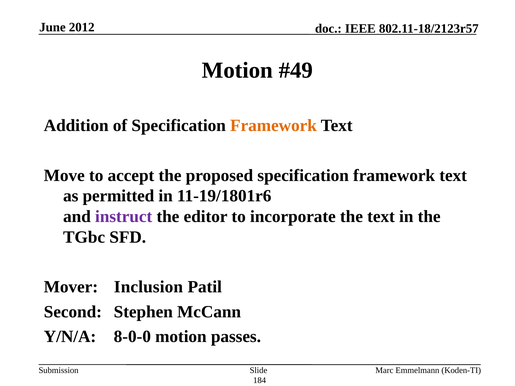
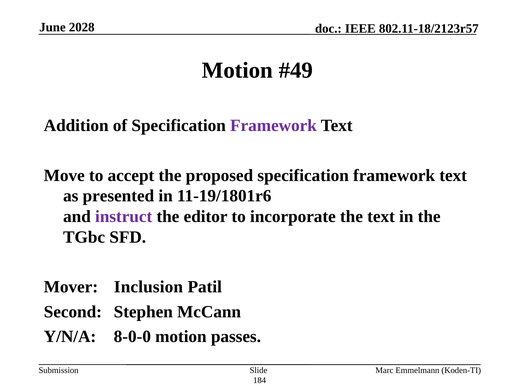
2012: 2012 -> 2028 (82, 27)
Framework colour: orange -> purple (273, 126)
permitted: permitted -> presented (118, 196)
